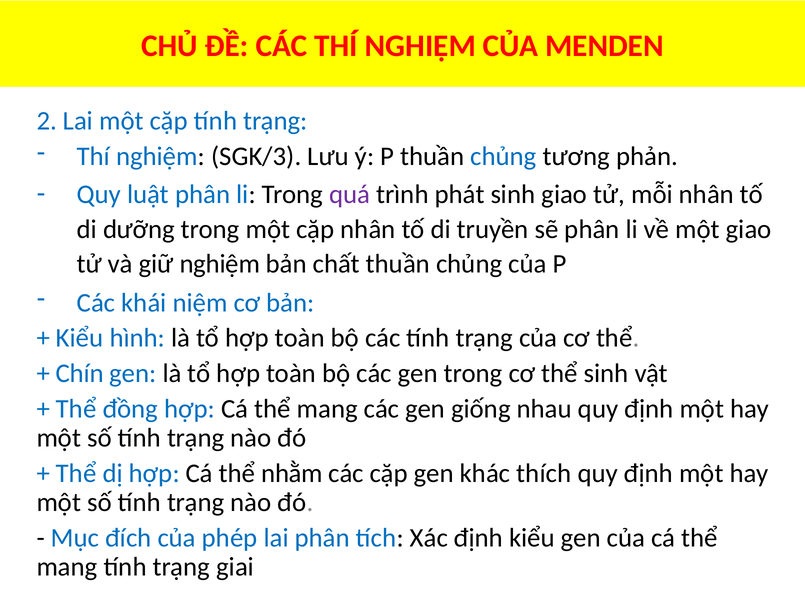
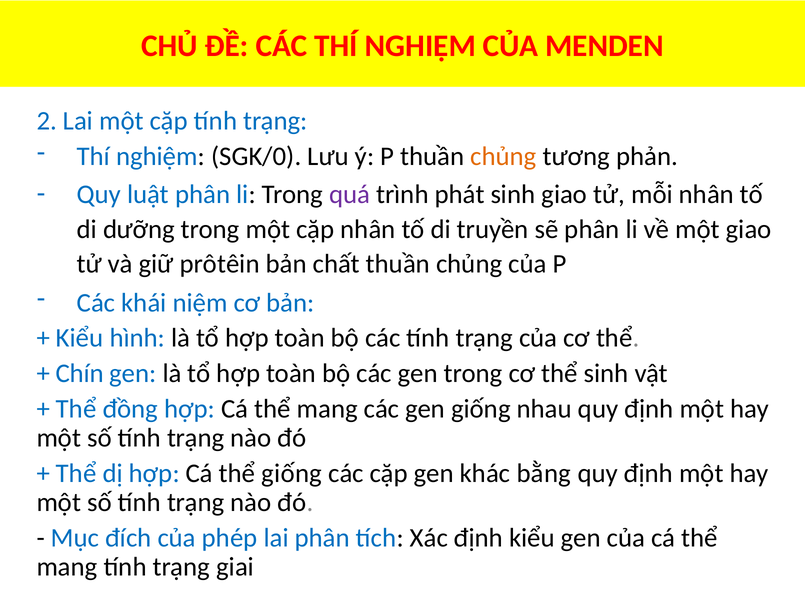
SGK/3: SGK/3 -> SGK/0 (256, 156)
chủng colour: blue -> orange (503, 156)
giữ nghiệm: nghiệm -> prôtêin (220, 264)
thể nhằm: nhằm -> giống (292, 473)
thích: thích -> bằng (544, 473)
